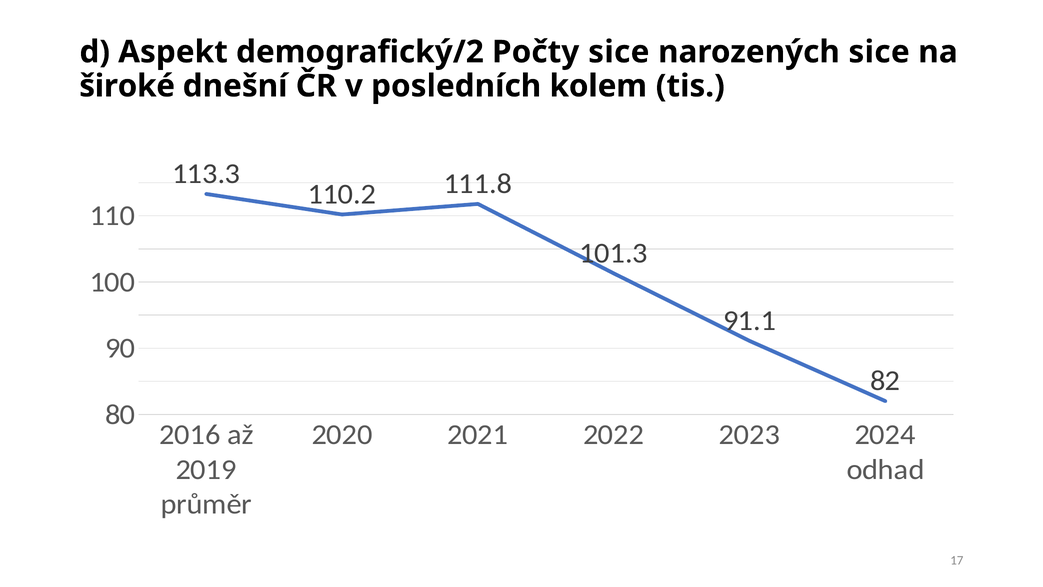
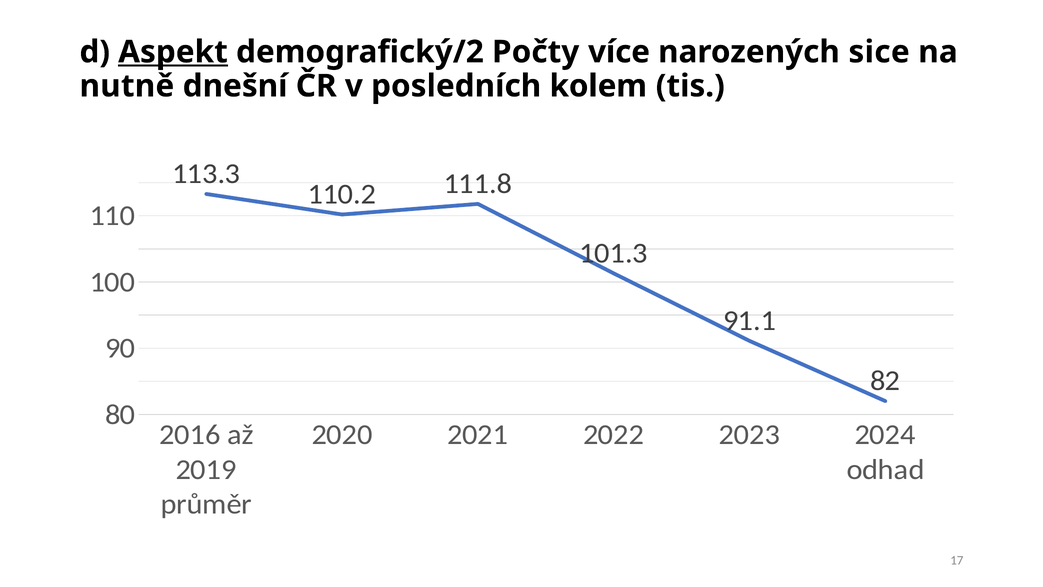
Aspekt underline: none -> present (173, 52)
Počty sice: sice -> více (619, 52)
široké: široké -> nutně (127, 86)
